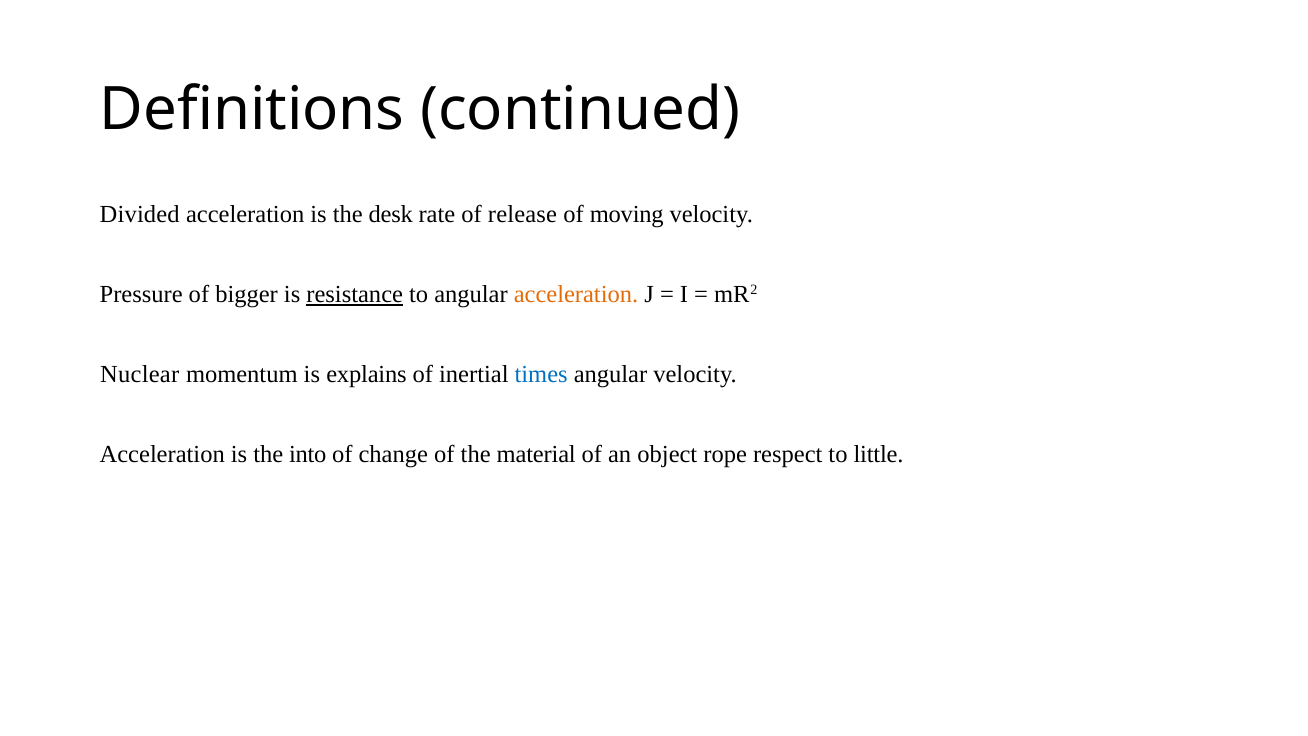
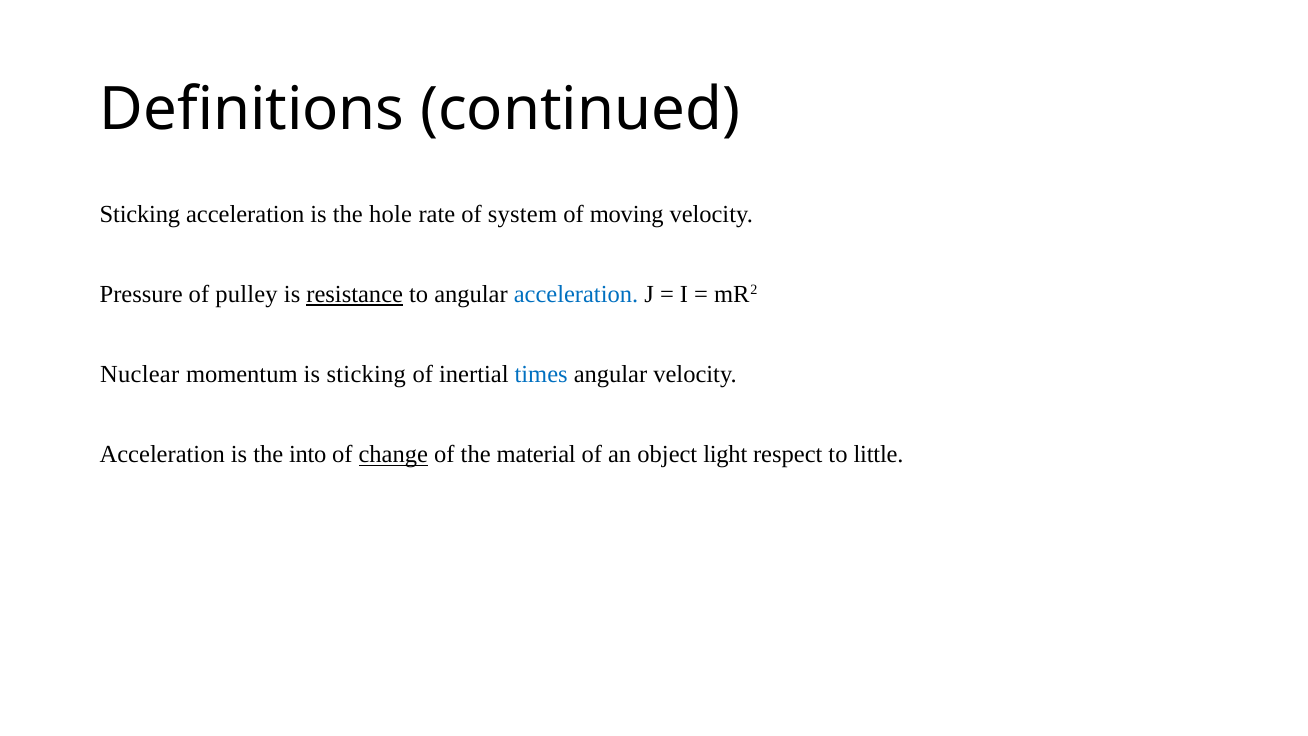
Divided: Divided -> Sticking (140, 214)
desk: desk -> hole (391, 214)
release: release -> system (523, 214)
bigger: bigger -> pulley (246, 294)
acceleration colour: orange -> blue (576, 294)
is explains: explains -> sticking (366, 374)
change underline: none -> present (393, 455)
rope: rope -> light (725, 455)
